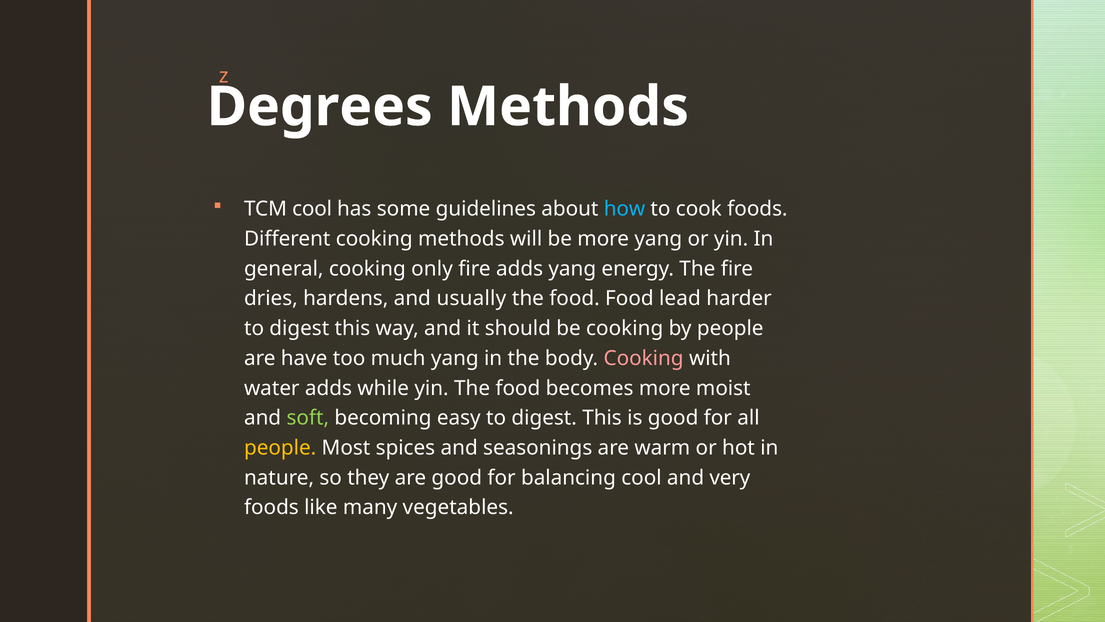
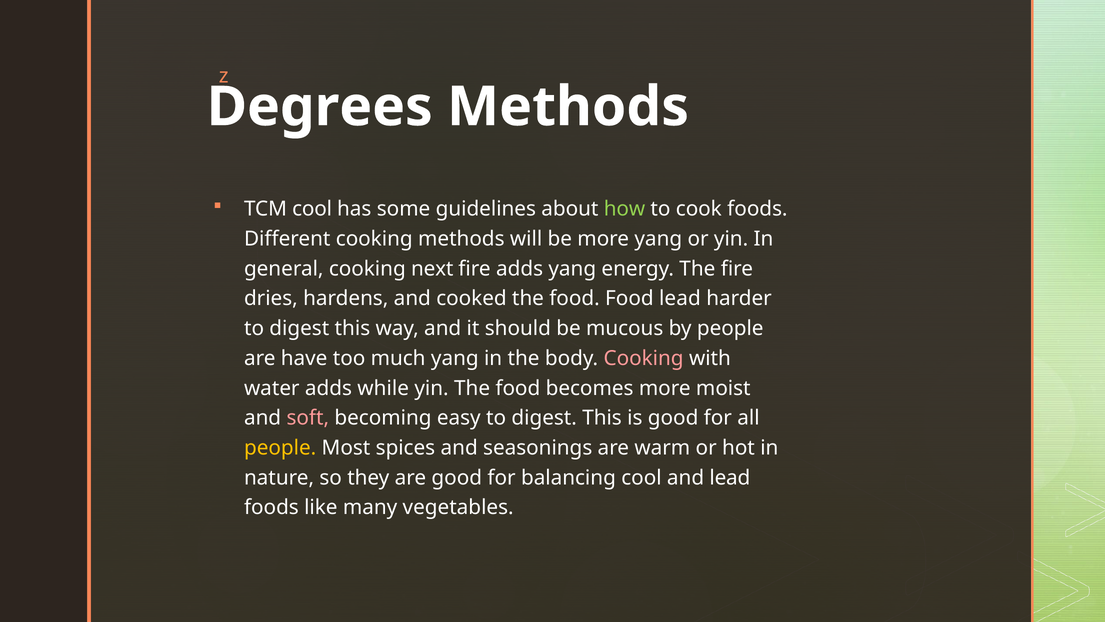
how colour: light blue -> light green (624, 209)
only: only -> next (432, 269)
usually: usually -> cooked (471, 298)
be cooking: cooking -> mucous (625, 328)
soft colour: light green -> pink (308, 418)
and very: very -> lead (730, 477)
